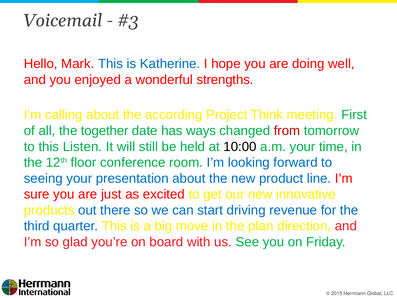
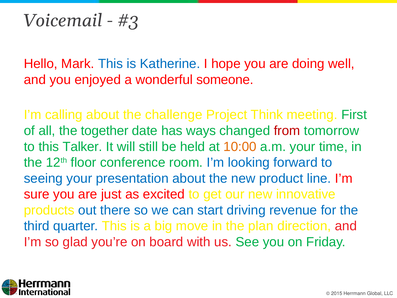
strengths: strengths -> someone (225, 80)
according: according -> challenge (174, 115)
Listen: Listen -> Talker (83, 147)
10:00 colour: black -> orange (240, 147)
